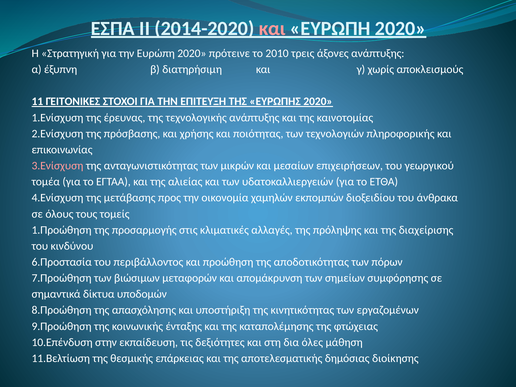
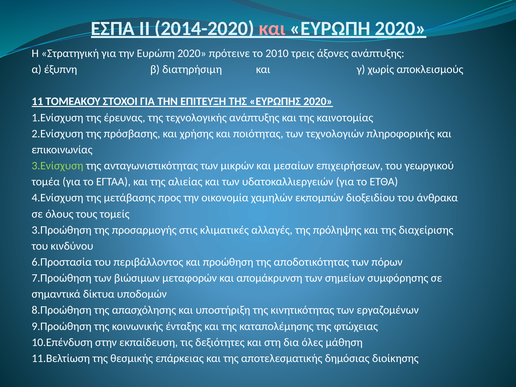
ΓΈΙΤΟΝΙΚΕΣ: ΓΈΙΤΟΝΙΚΕΣ -> ΤΟΜΕΑΚΟΎ (73, 102)
3.Ενίσχυση colour: pink -> light green (57, 166)
1.Προώθηση: 1.Προώθηση -> 3.Προώθηση (62, 230)
